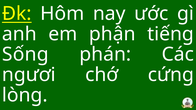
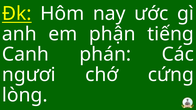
Sống: Sống -> Canh (25, 54)
